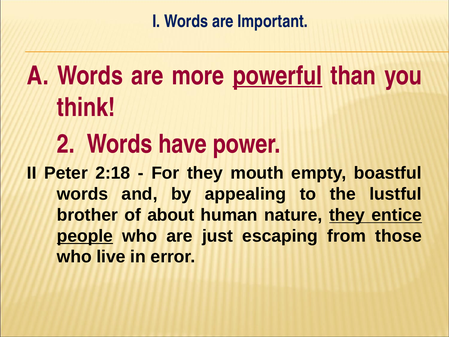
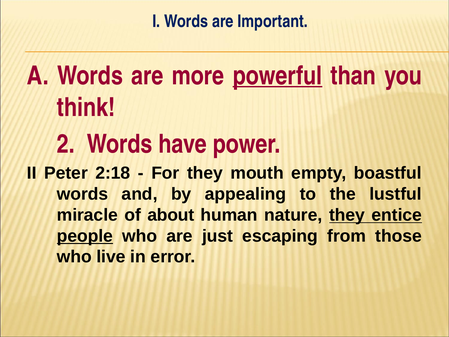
brother: brother -> miracle (87, 215)
